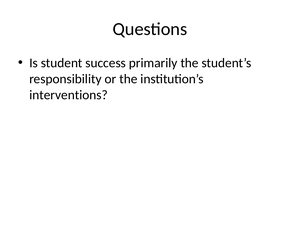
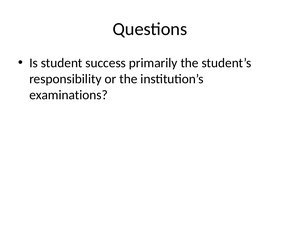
interventions: interventions -> examinations (69, 95)
